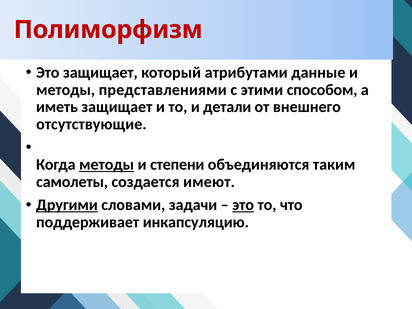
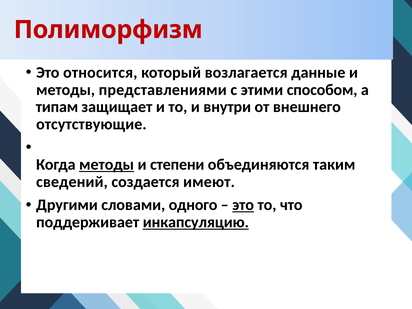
Это защищает: защищает -> относится (100, 72)
атрибутами: атрибутами -> возлагается (246, 72)
иметь: иметь -> типам (57, 107)
детали: детали -> внутри (227, 107)
самолеты: самолеты -> сведений (72, 182)
Другими underline: present -> none (67, 205)
задачи: задачи -> одного (193, 205)
инкапсуляцию underline: none -> present (196, 222)
